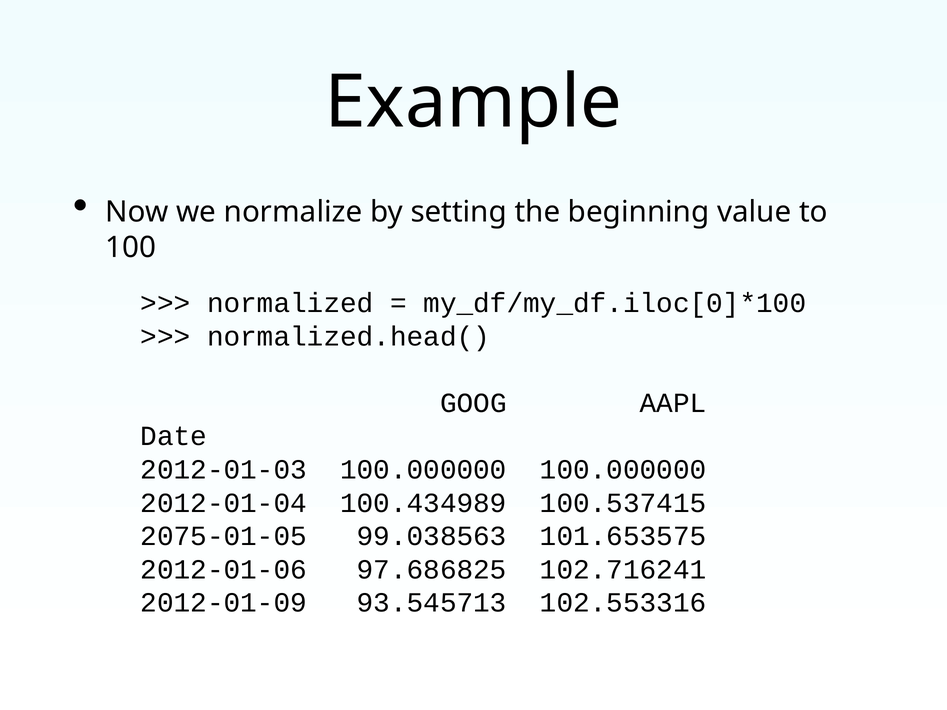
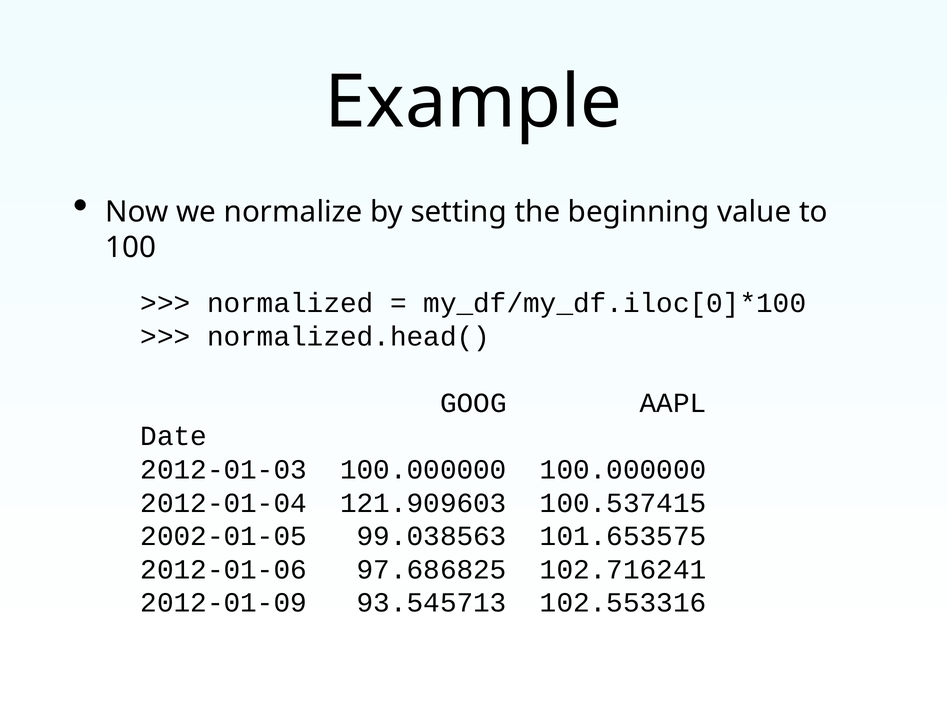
100.434989: 100.434989 -> 121.909603 (423, 503)
2075-01-05: 2075-01-05 -> 2002-01-05 (224, 536)
